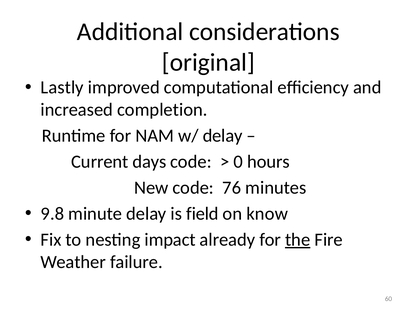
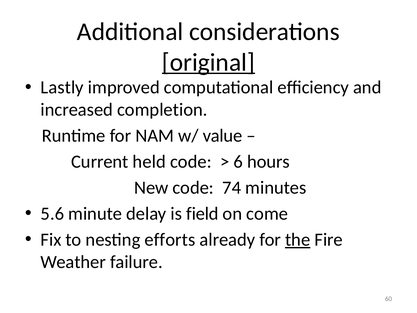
original underline: none -> present (208, 62)
w/ delay: delay -> value (223, 136)
days: days -> held (149, 162)
0: 0 -> 6 (238, 162)
76: 76 -> 74 (232, 188)
9.8: 9.8 -> 5.6 (52, 214)
know: know -> come (267, 214)
impact: impact -> efforts (170, 239)
